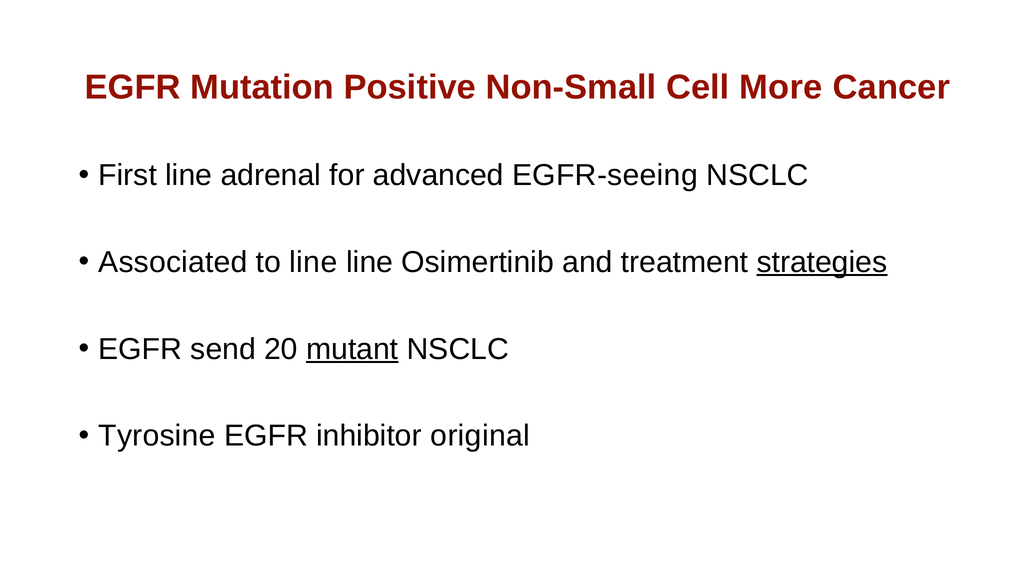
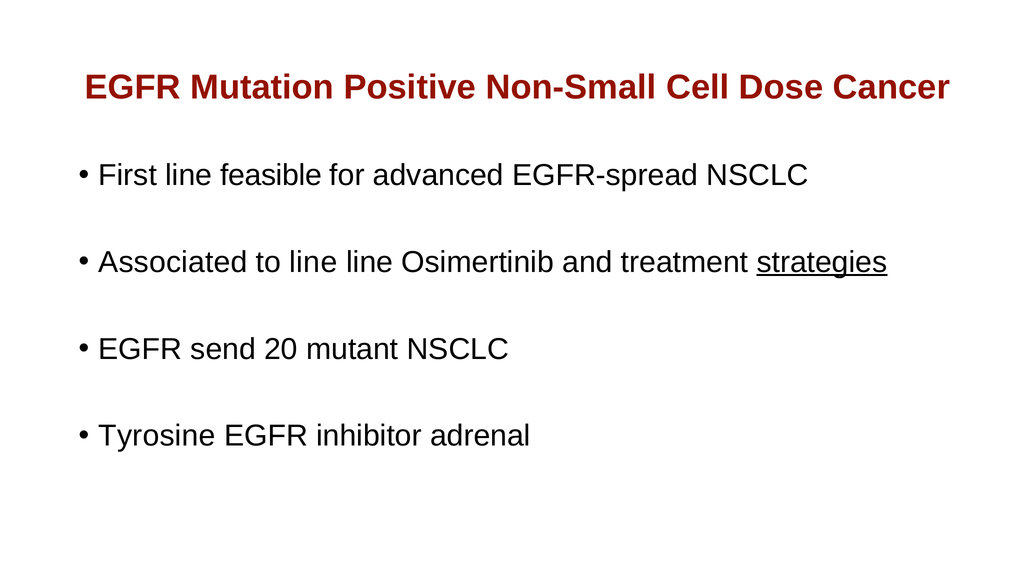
More: More -> Dose (781, 87)
adrenal: adrenal -> feasible (271, 175)
EGFR-seeing: EGFR-seeing -> EGFR-spread (605, 175)
mutant underline: present -> none (352, 349)
original: original -> adrenal (480, 436)
